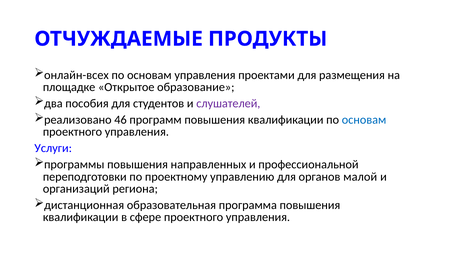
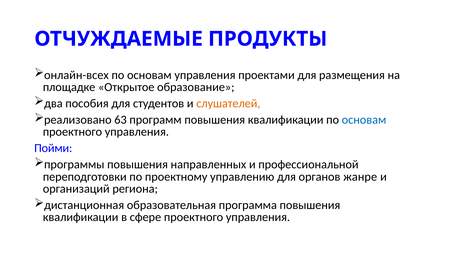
слушателей colour: purple -> orange (228, 103)
46: 46 -> 63 (121, 120)
Услуги: Услуги -> Пойми (53, 148)
малой: малой -> жанре (360, 176)
